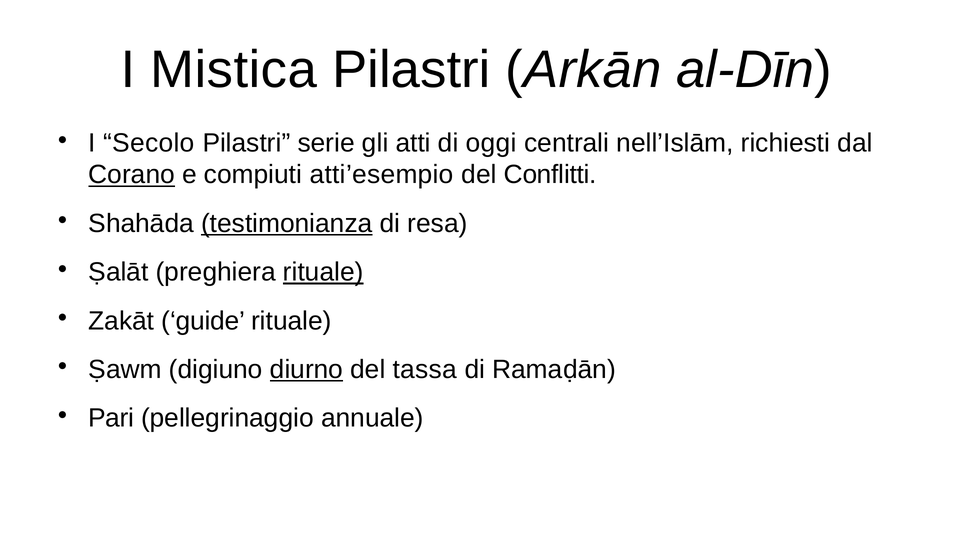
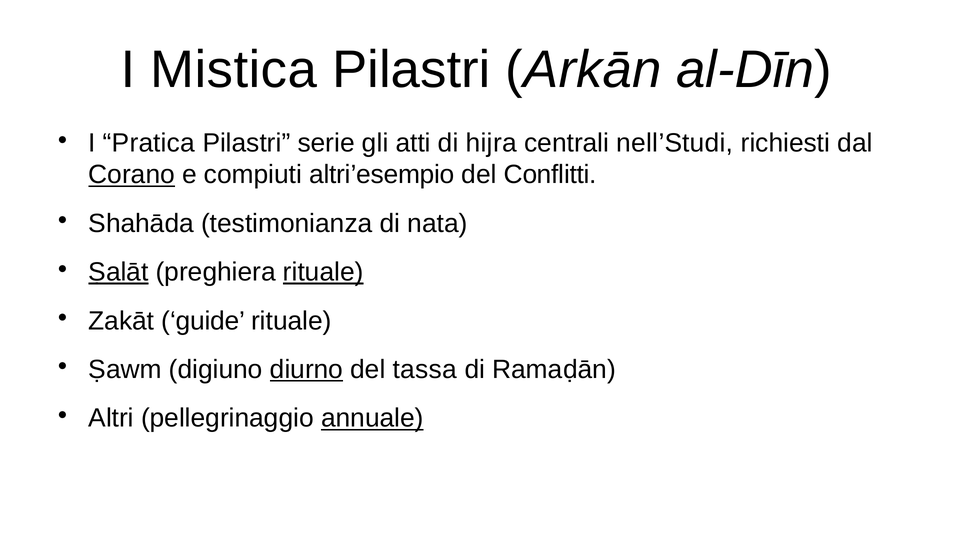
Secolo: Secolo -> Pratica (149, 143)
oggi: oggi -> hijra (491, 143)
nell’Islām: nell’Islām -> nell’Studi (675, 143)
atti’esempio: atti’esempio -> altri’esempio (382, 175)
testimonianza underline: present -> none (287, 223)
resa: resa -> nata (437, 223)
Ṣalāt underline: none -> present (118, 272)
Pari: Pari -> Altri (111, 418)
annuale underline: none -> present (372, 418)
